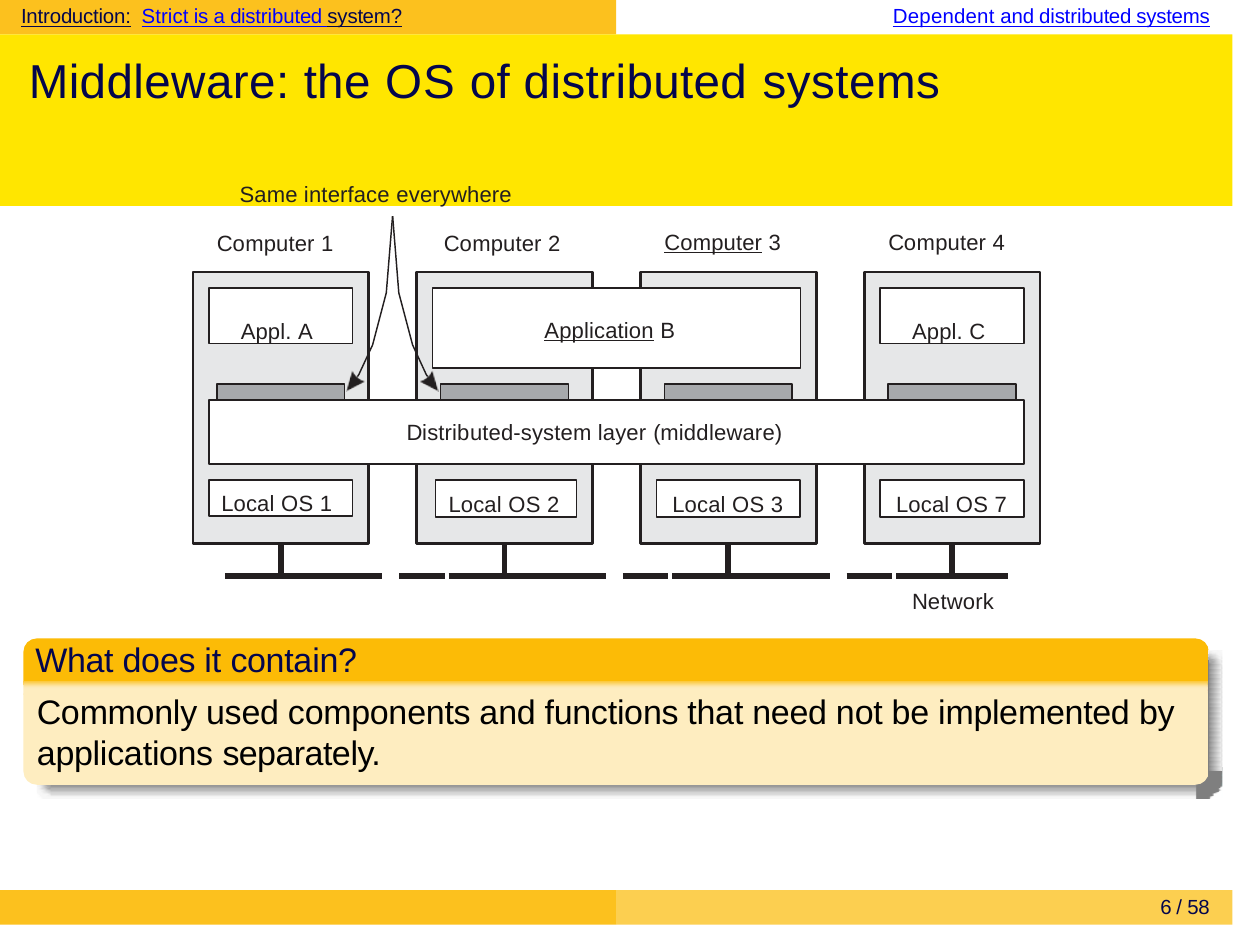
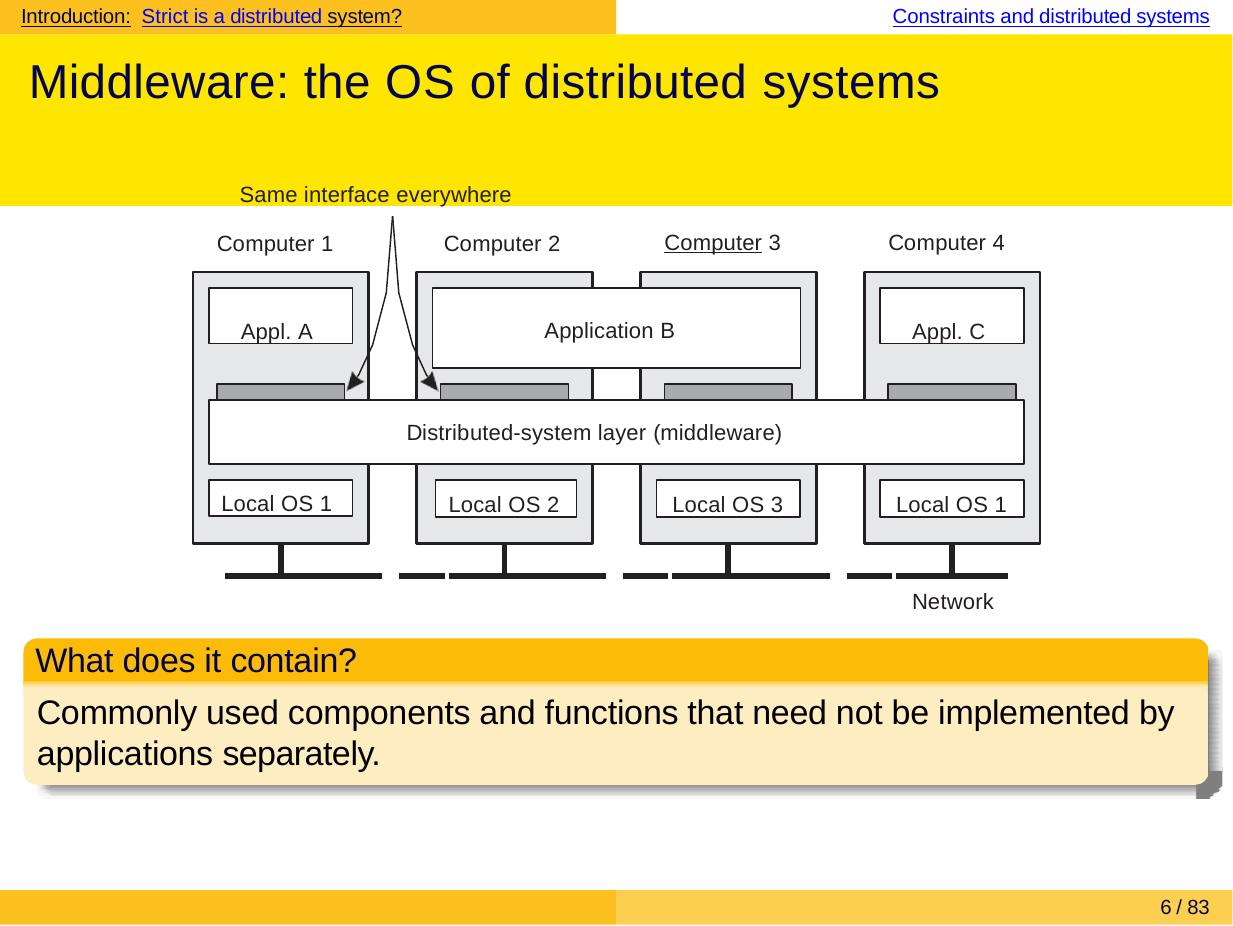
Dependent: Dependent -> Constraints (944, 17)
Application underline: present -> none (599, 331)
3 Local OS 7: 7 -> 1 (1001, 505)
58: 58 -> 83 (1199, 907)
